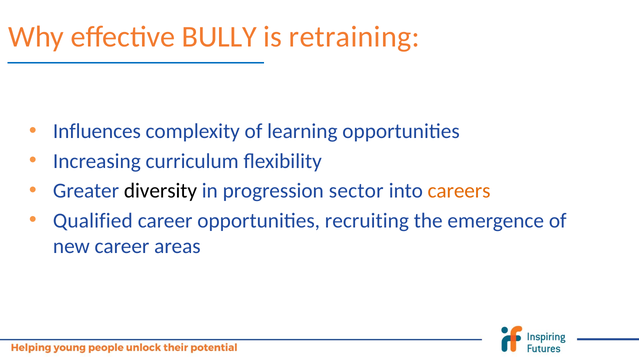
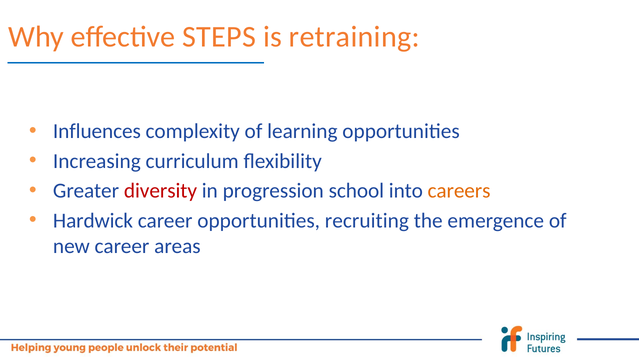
BULLY: BULLY -> STEPS (219, 37)
diversity colour: black -> red (160, 191)
sector: sector -> school (356, 191)
Qualified: Qualified -> Hardwick (93, 221)
